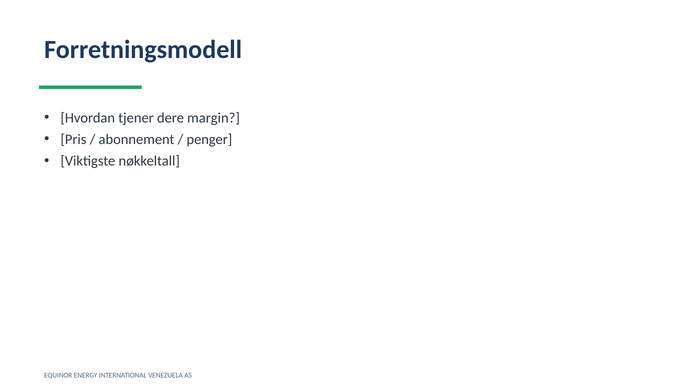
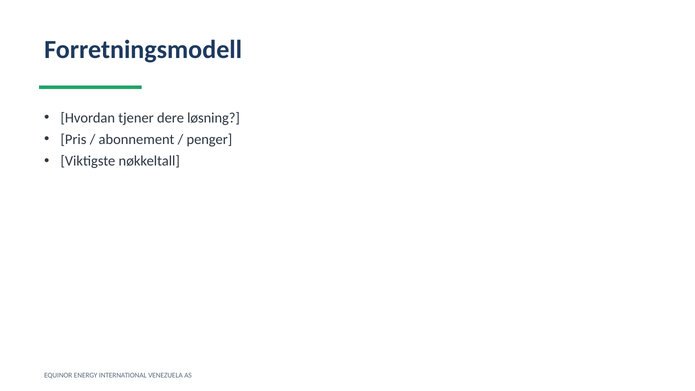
margin: margin -> løsning (214, 118)
